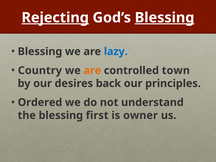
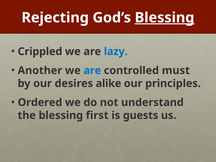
Rejecting underline: present -> none (55, 18)
Blessing: Blessing -> Crippled (40, 52)
Country: Country -> Another (40, 70)
are colour: orange -> blue (92, 70)
town: town -> must (176, 70)
back: back -> alike (108, 83)
owner: owner -> guests (141, 115)
